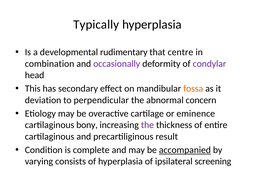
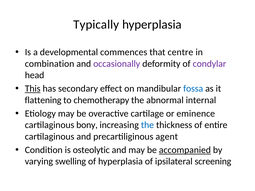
rudimentary: rudimentary -> commences (124, 52)
This underline: none -> present (33, 89)
fossa colour: orange -> blue (193, 89)
deviation: deviation -> flattening (43, 100)
perpendicular: perpendicular -> chemotherapy (101, 100)
concern: concern -> internal (201, 100)
the colour: purple -> blue (147, 125)
result: result -> agent (167, 137)
complete: complete -> osteolytic (91, 150)
consists: consists -> swelling (71, 162)
